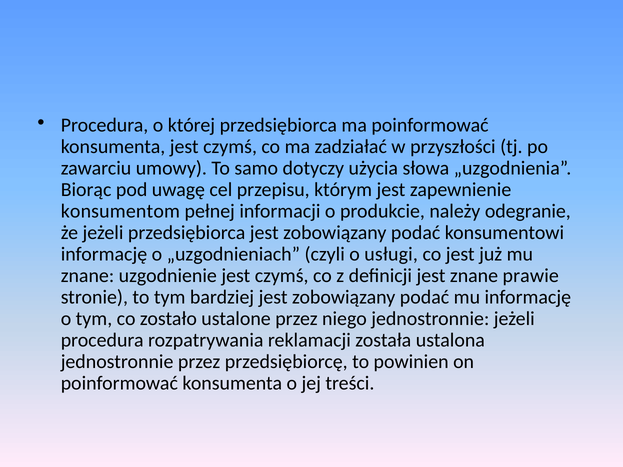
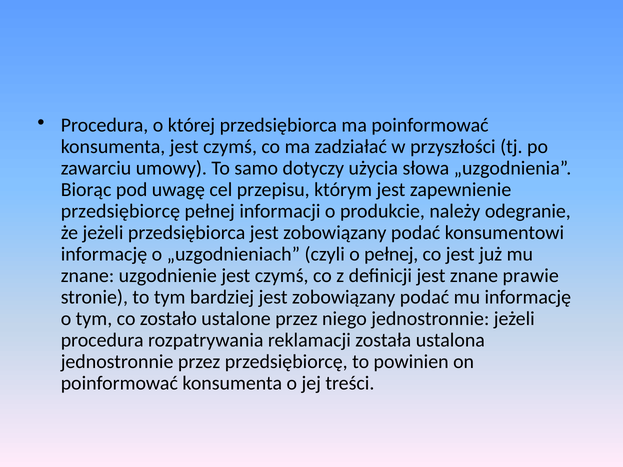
konsumentom: konsumentom -> przedsiębiorcę (120, 211)
o usługi: usługi -> pełnej (391, 254)
